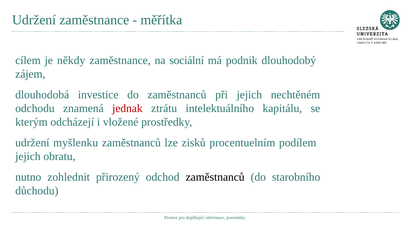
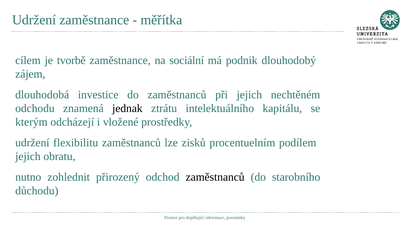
někdy: někdy -> tvorbě (71, 60)
jednak colour: red -> black (127, 108)
myšlenku: myšlenku -> flexibilitu (76, 142)
